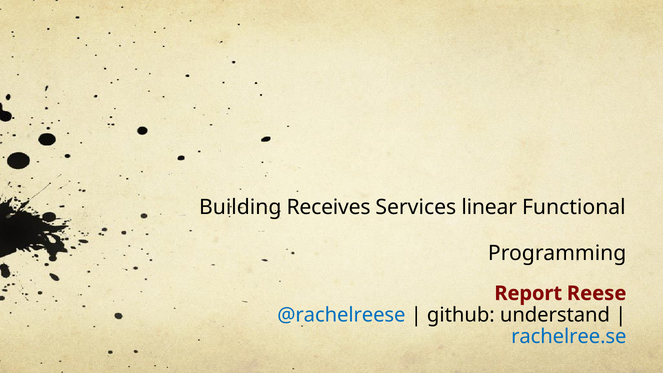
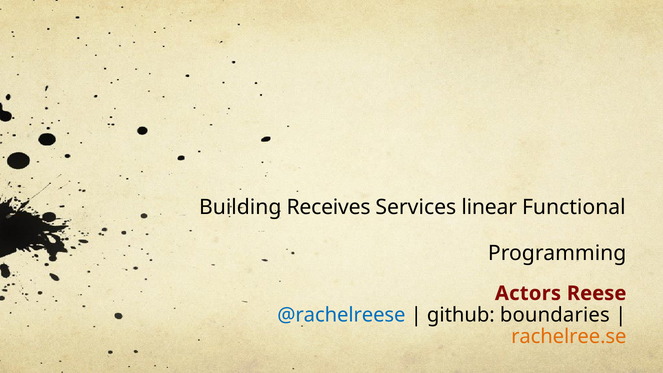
Report: Report -> Actors (528, 293)
understand: understand -> boundaries (555, 315)
rachelree.se colour: blue -> orange (569, 336)
